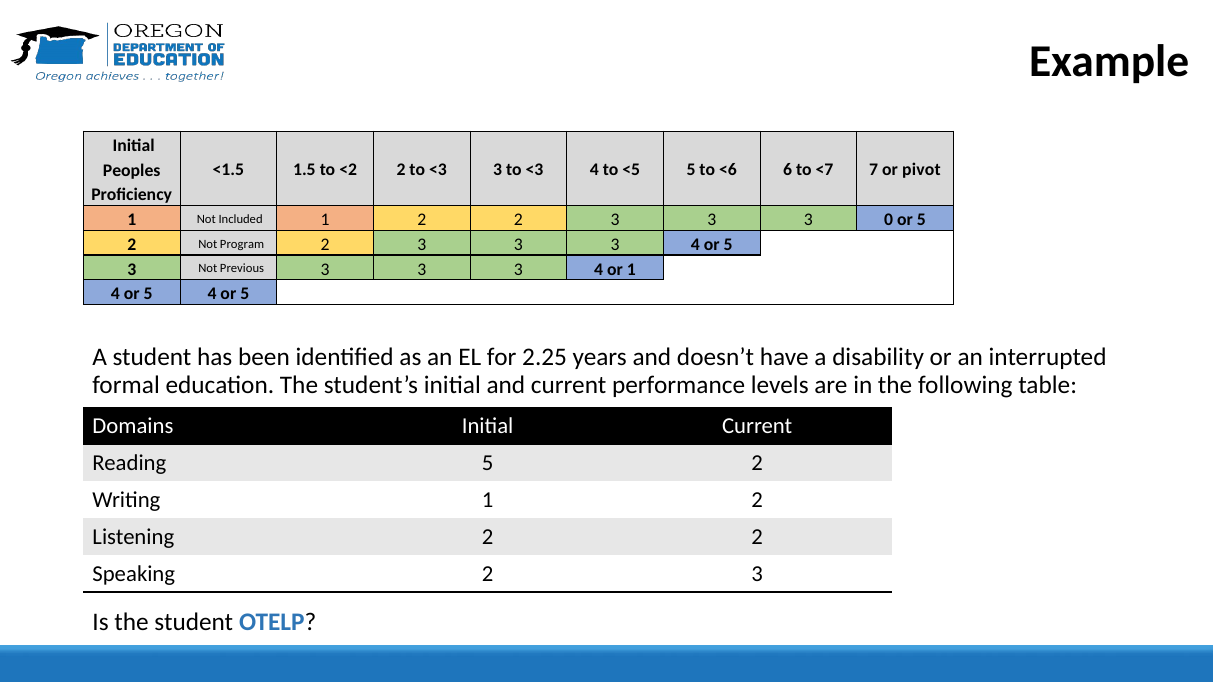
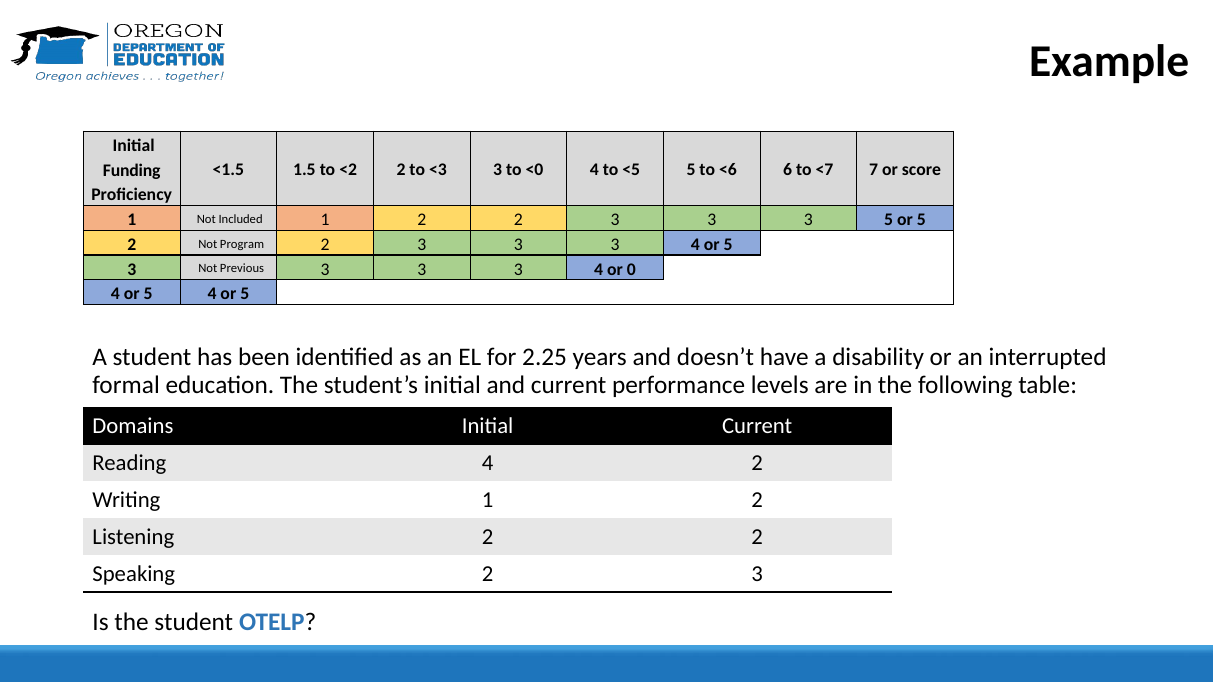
Peoples: Peoples -> Funding (132, 170)
3 to <3: <3 -> <0 (535, 170)
pivot: pivot -> score (921, 170)
3 0: 0 -> 5 (889, 220)
or 1: 1 -> 0 (631, 269)
Reading 5: 5 -> 4 (488, 463)
